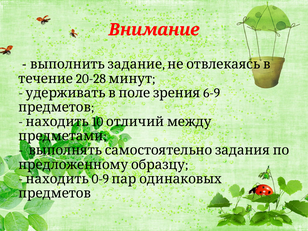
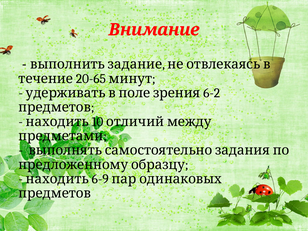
20-28: 20-28 -> 20-65 (91, 79)
6-9: 6-9 -> 6-2 (212, 93)
0-9: 0-9 -> 6-9 (100, 179)
